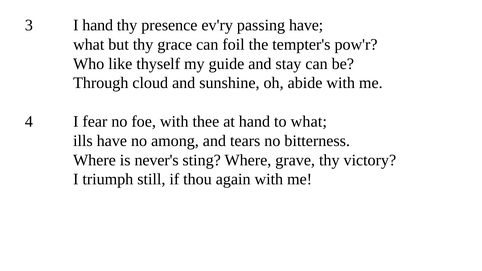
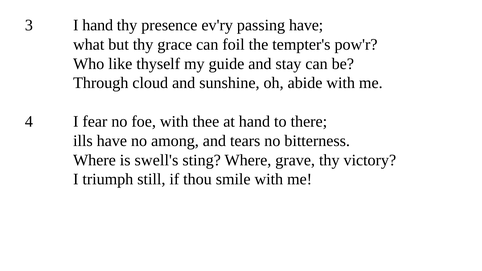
to what: what -> there (309, 122)
never's: never's -> swell's (156, 160)
again: again -> smile (233, 179)
